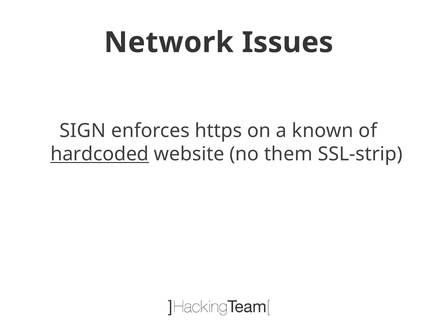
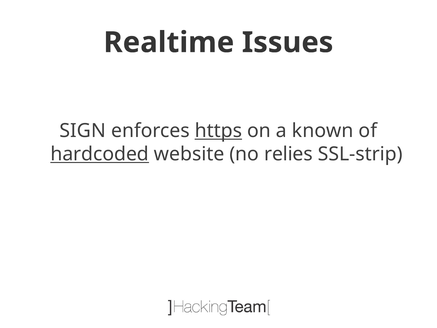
Network: Network -> Realtime (169, 42)
https underline: none -> present (218, 131)
them: them -> relies (288, 154)
